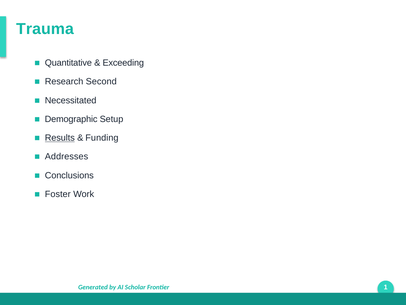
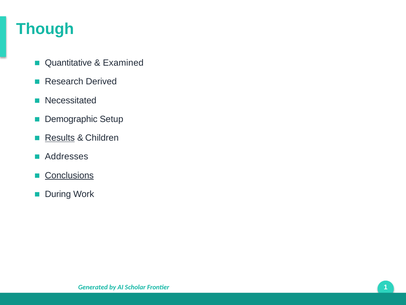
Trauma: Trauma -> Though (45, 29)
Exceeding: Exceeding -> Examined (123, 63)
Second: Second -> Derived (101, 82)
Funding: Funding -> Children (102, 138)
Conclusions underline: none -> present (69, 175)
Foster: Foster -> During (58, 194)
